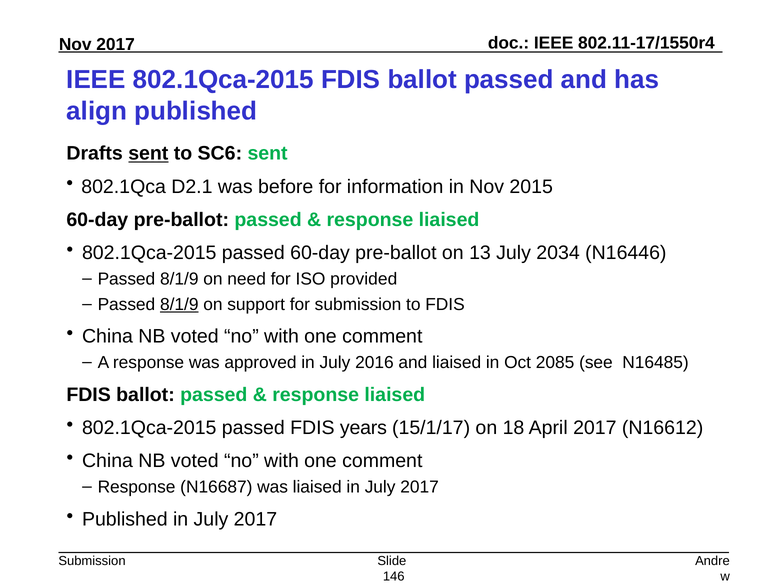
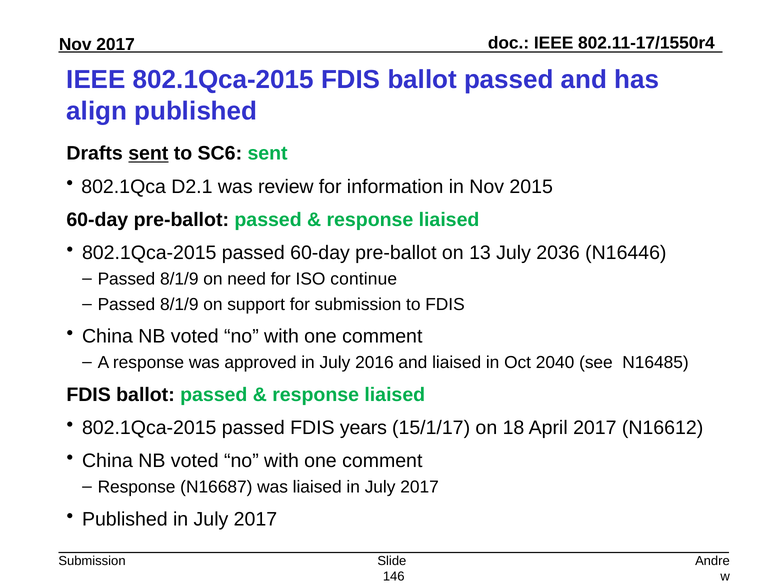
before: before -> review (286, 187)
2034: 2034 -> 2036 (558, 253)
provided: provided -> continue (364, 280)
8/1/9 underline: present -> none (179, 305)
2085: 2085 -> 2040 (555, 363)
